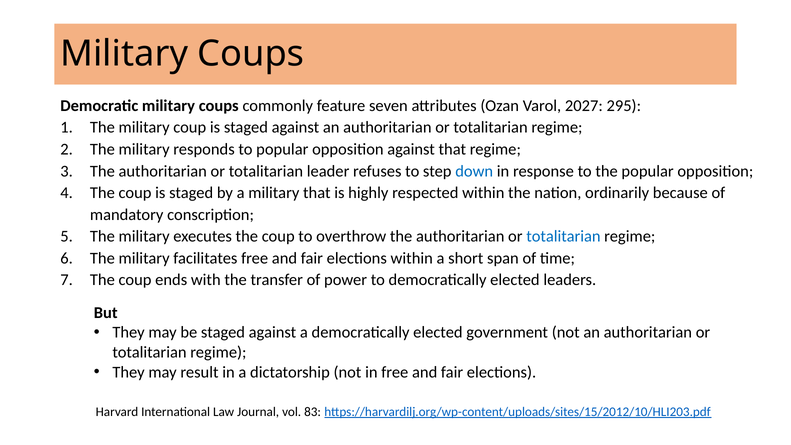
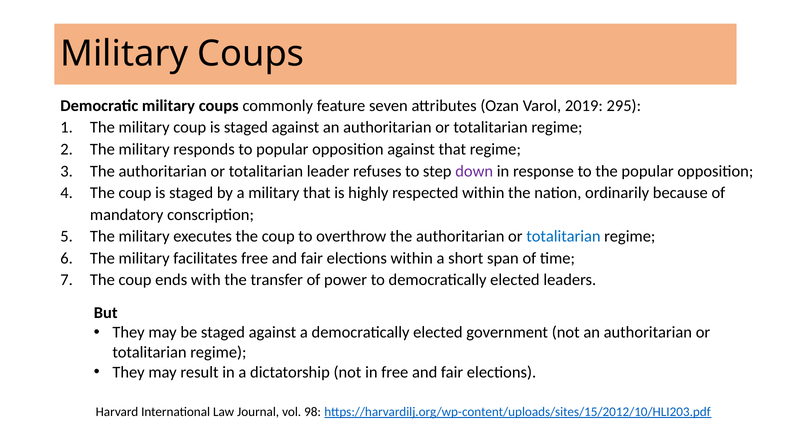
2027: 2027 -> 2019 (584, 106)
down colour: blue -> purple (474, 171)
83: 83 -> 98 (313, 412)
